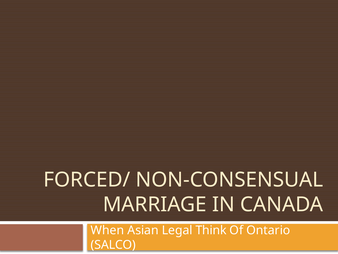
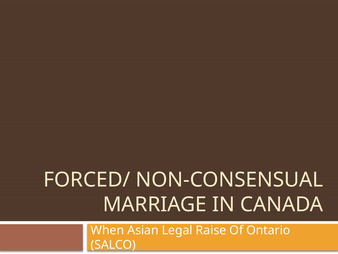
Think: Think -> Raise (211, 230)
